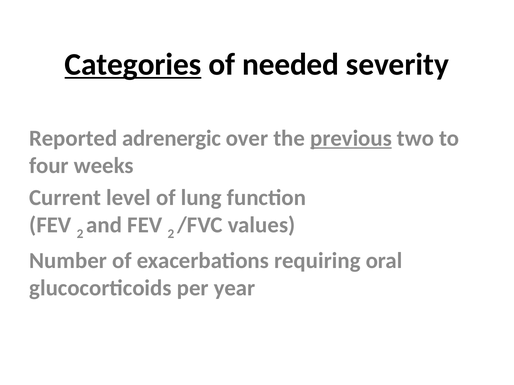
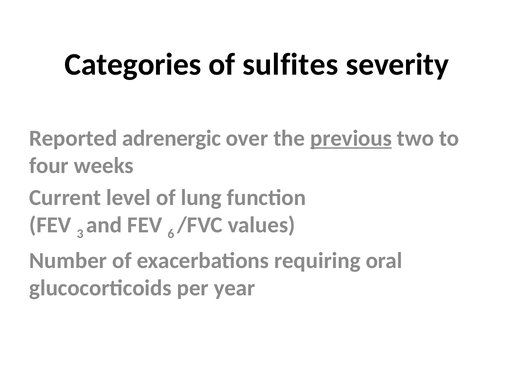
Categories underline: present -> none (133, 64)
needed: needed -> sulfites (290, 64)
2: 2 -> 3 (80, 234)
and FEV 2: 2 -> 6 (171, 234)
